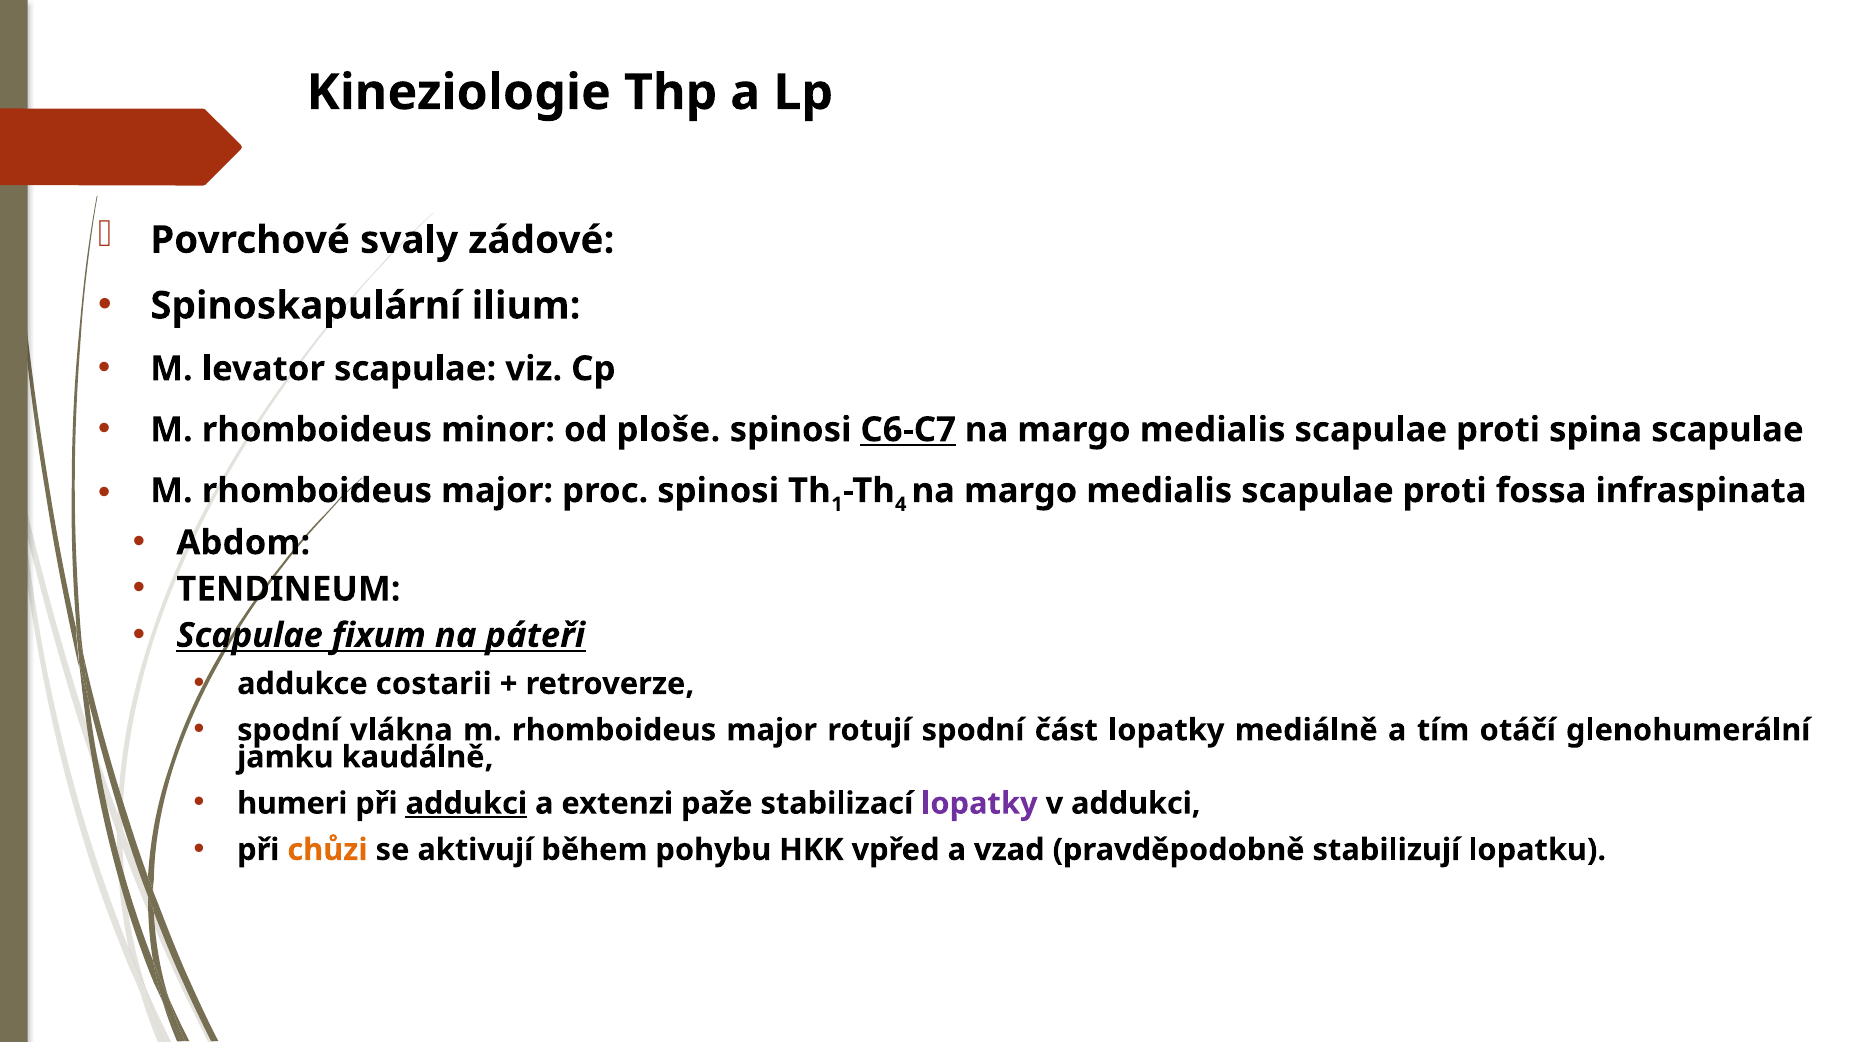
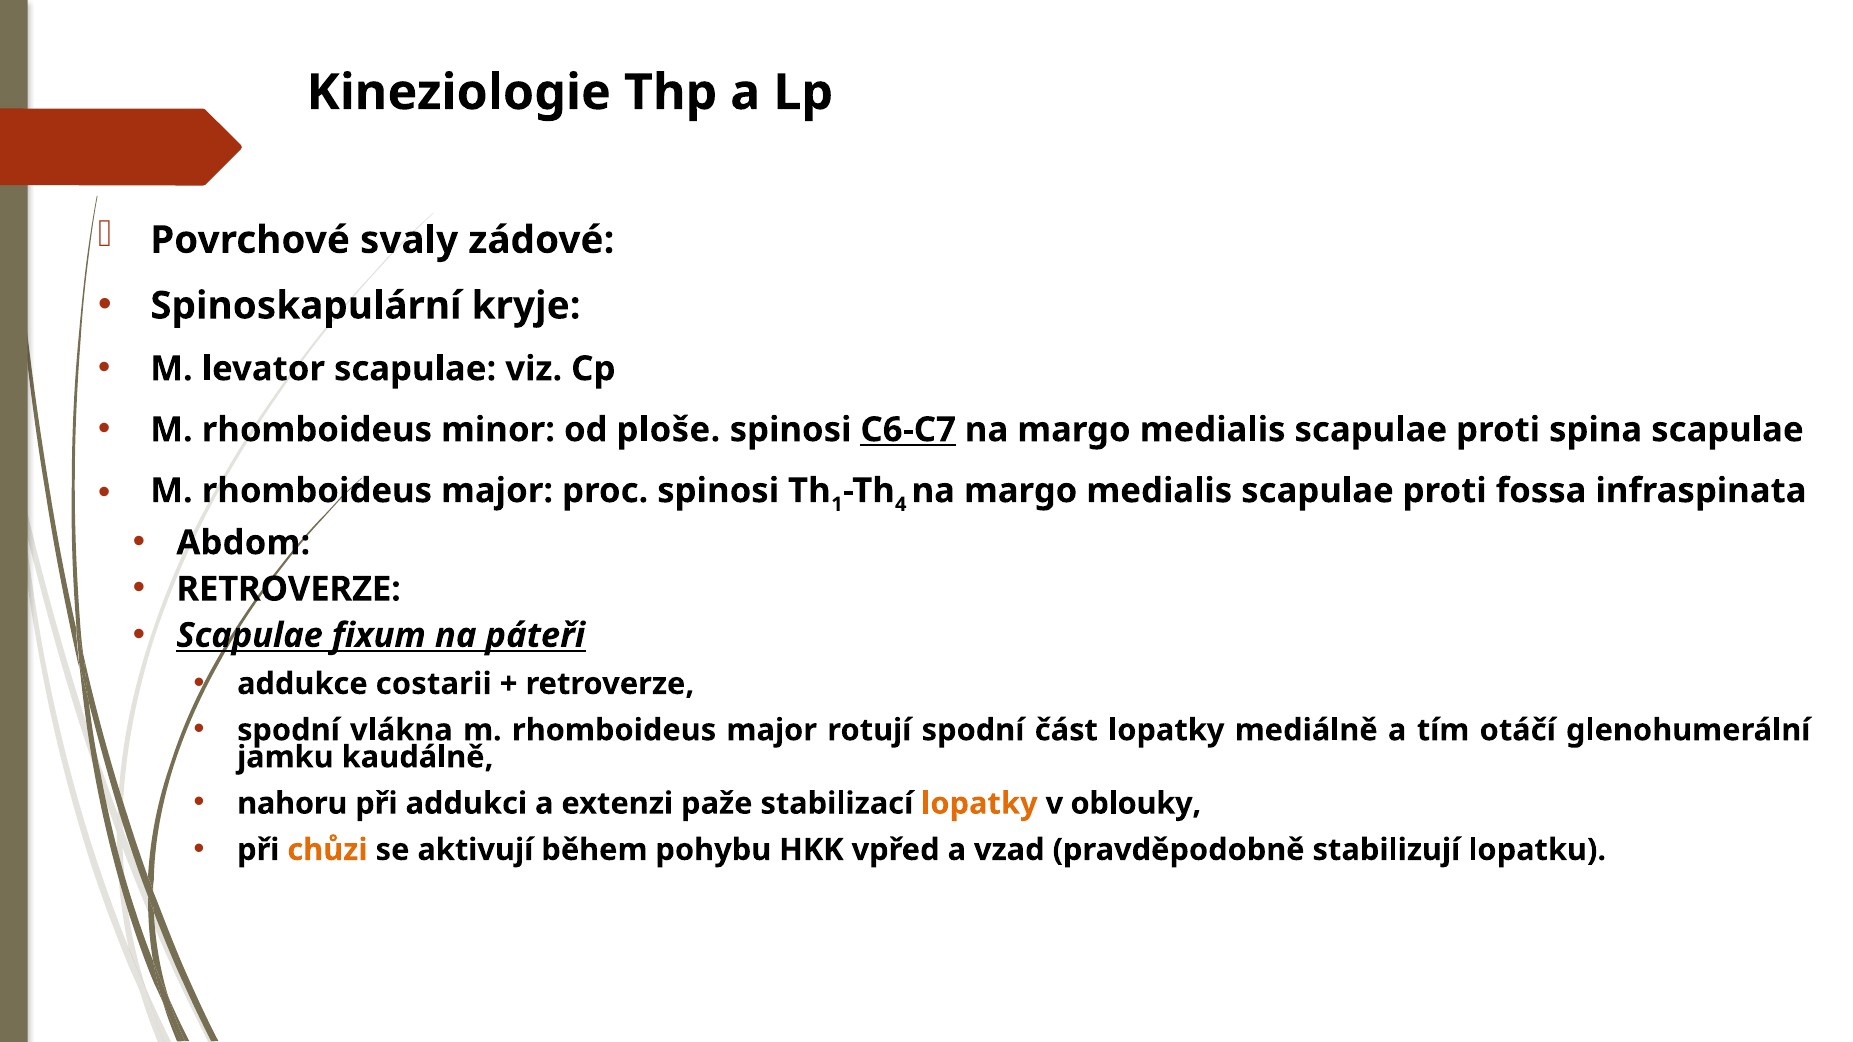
ilium: ilium -> kryje (526, 306)
TENDINEUM: TENDINEUM -> RETROVERZE (289, 589)
humeri: humeri -> nahoru (292, 804)
addukci underline: present -> none (466, 804)
lopatky colour: purple -> orange (979, 804)
v addukci: addukci -> oblouky (1136, 804)
